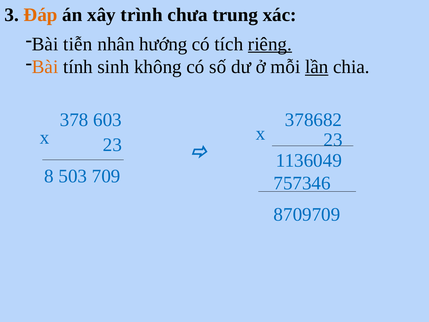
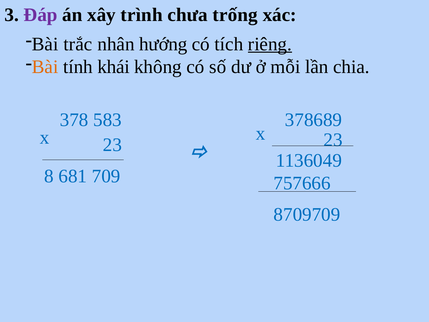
Đáp colour: orange -> purple (41, 15)
trung: trung -> trống (235, 15)
tiễn: tiễn -> trắc (78, 44)
sinh: sinh -> khái (114, 67)
lần underline: present -> none (317, 67)
603: 603 -> 583 (108, 120)
378682: 378682 -> 378689 (314, 120)
503: 503 -> 681 (73, 176)
757346: 757346 -> 757666 (302, 183)
